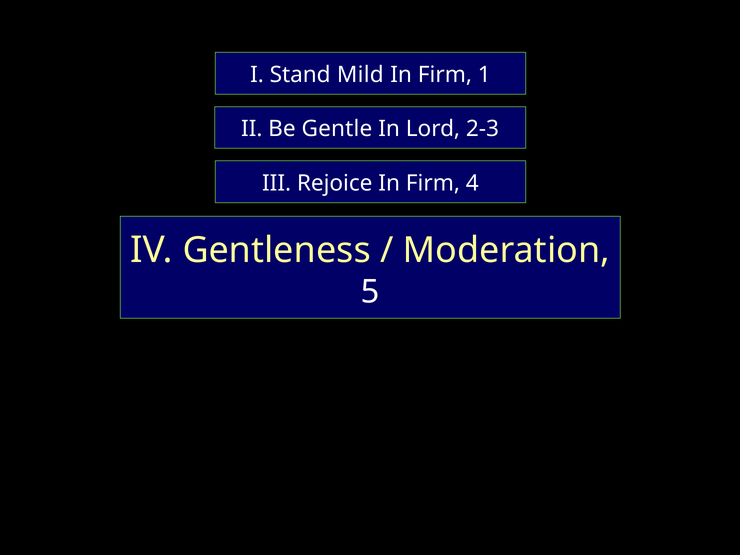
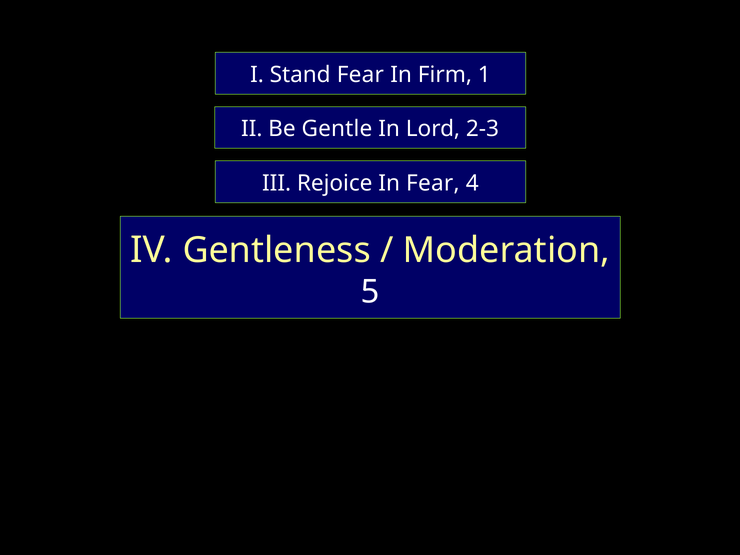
Stand Mild: Mild -> Fear (360, 75)
Rejoice In Firm: Firm -> Fear (433, 183)
